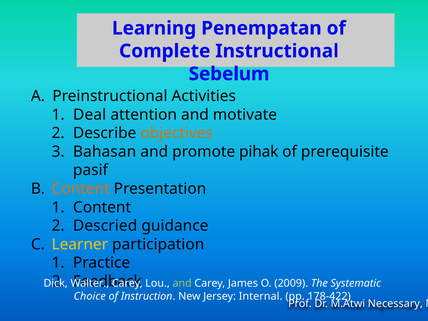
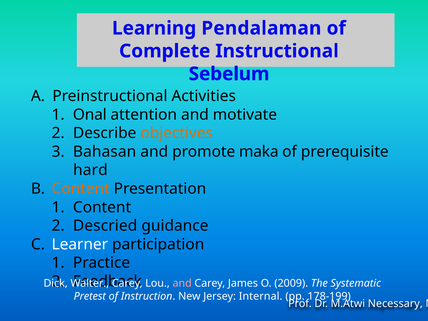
Penempatan: Penempatan -> Pendalaman (261, 28)
Deal: Deal -> Onal (90, 115)
pihak: pihak -> maka (259, 152)
pasif: pasif -> hard (90, 170)
Learner colour: yellow -> white (80, 244)
and colour: light green -> pink (182, 283)
Choice: Choice -> Pretest (90, 296)
178-422: 178-422 -> 178-199 (329, 296)
